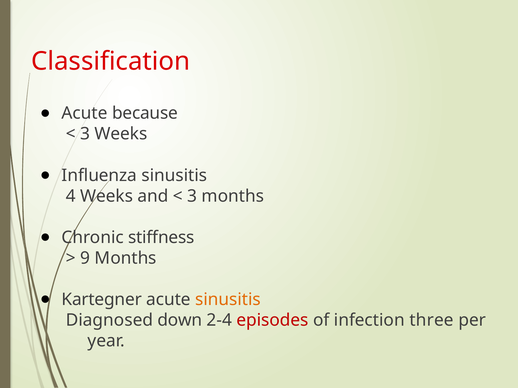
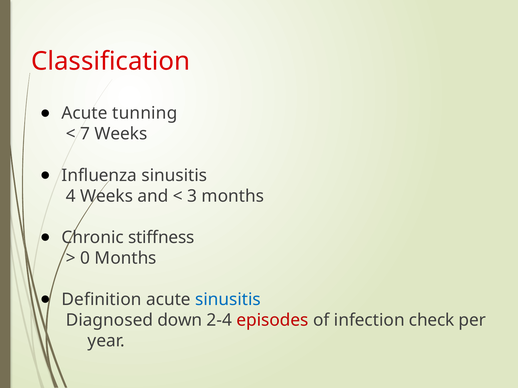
because: because -> tunning (145, 113)
3: 3 -> 7 (85, 134)
9: 9 -> 0 (85, 258)
Kartegner: Kartegner -> Definition (102, 300)
sinusitis colour: orange -> blue (228, 300)
three: three -> check (432, 321)
